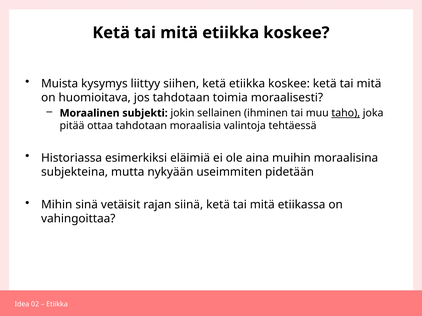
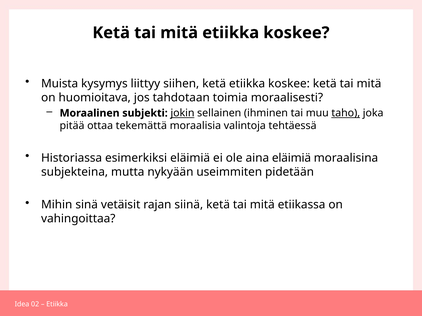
jokin underline: none -> present (183, 113)
ottaa tahdotaan: tahdotaan -> tekemättä (141, 126)
aina muihin: muihin -> eläimiä (291, 158)
